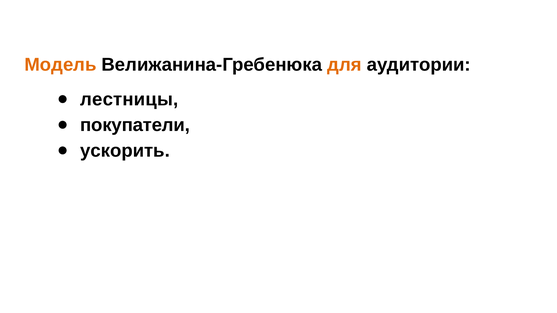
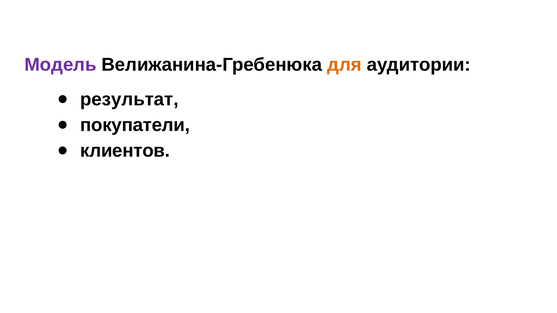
Модель colour: orange -> purple (61, 65)
лестницы: лестницы -> результат (129, 100)
ускорить: ускорить -> клиентов (125, 151)
